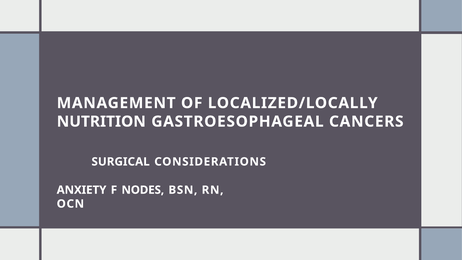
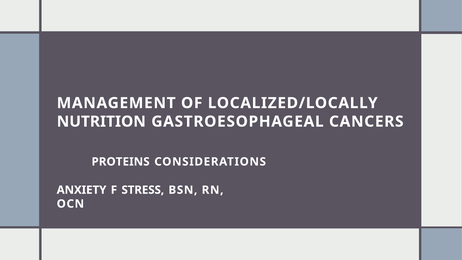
SURGICAL: SURGICAL -> PROTEINS (121, 162)
NODES: NODES -> STRESS (143, 190)
